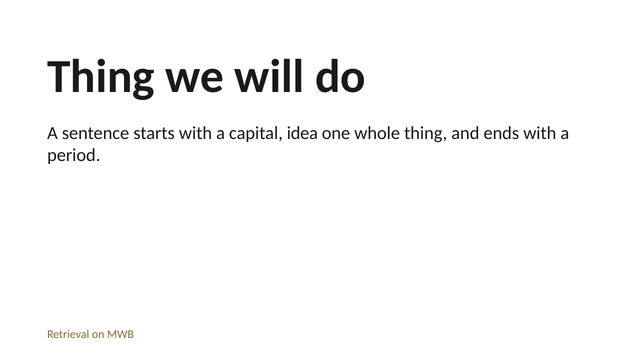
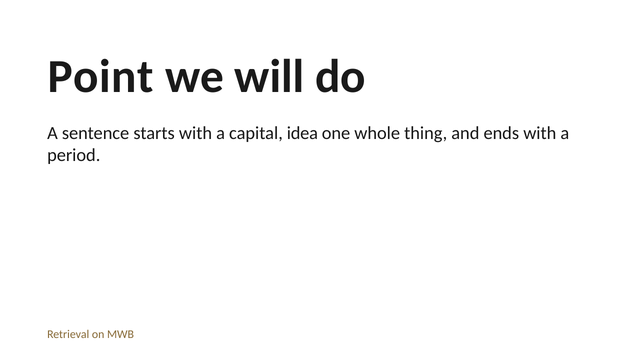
Thing: Thing -> Point (101, 76)
